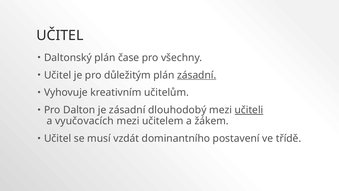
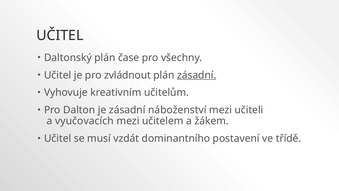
důležitým: důležitým -> zvládnout (127, 75)
dlouhodobý: dlouhodobý -> náboženství (177, 110)
učiteli underline: present -> none (249, 110)
